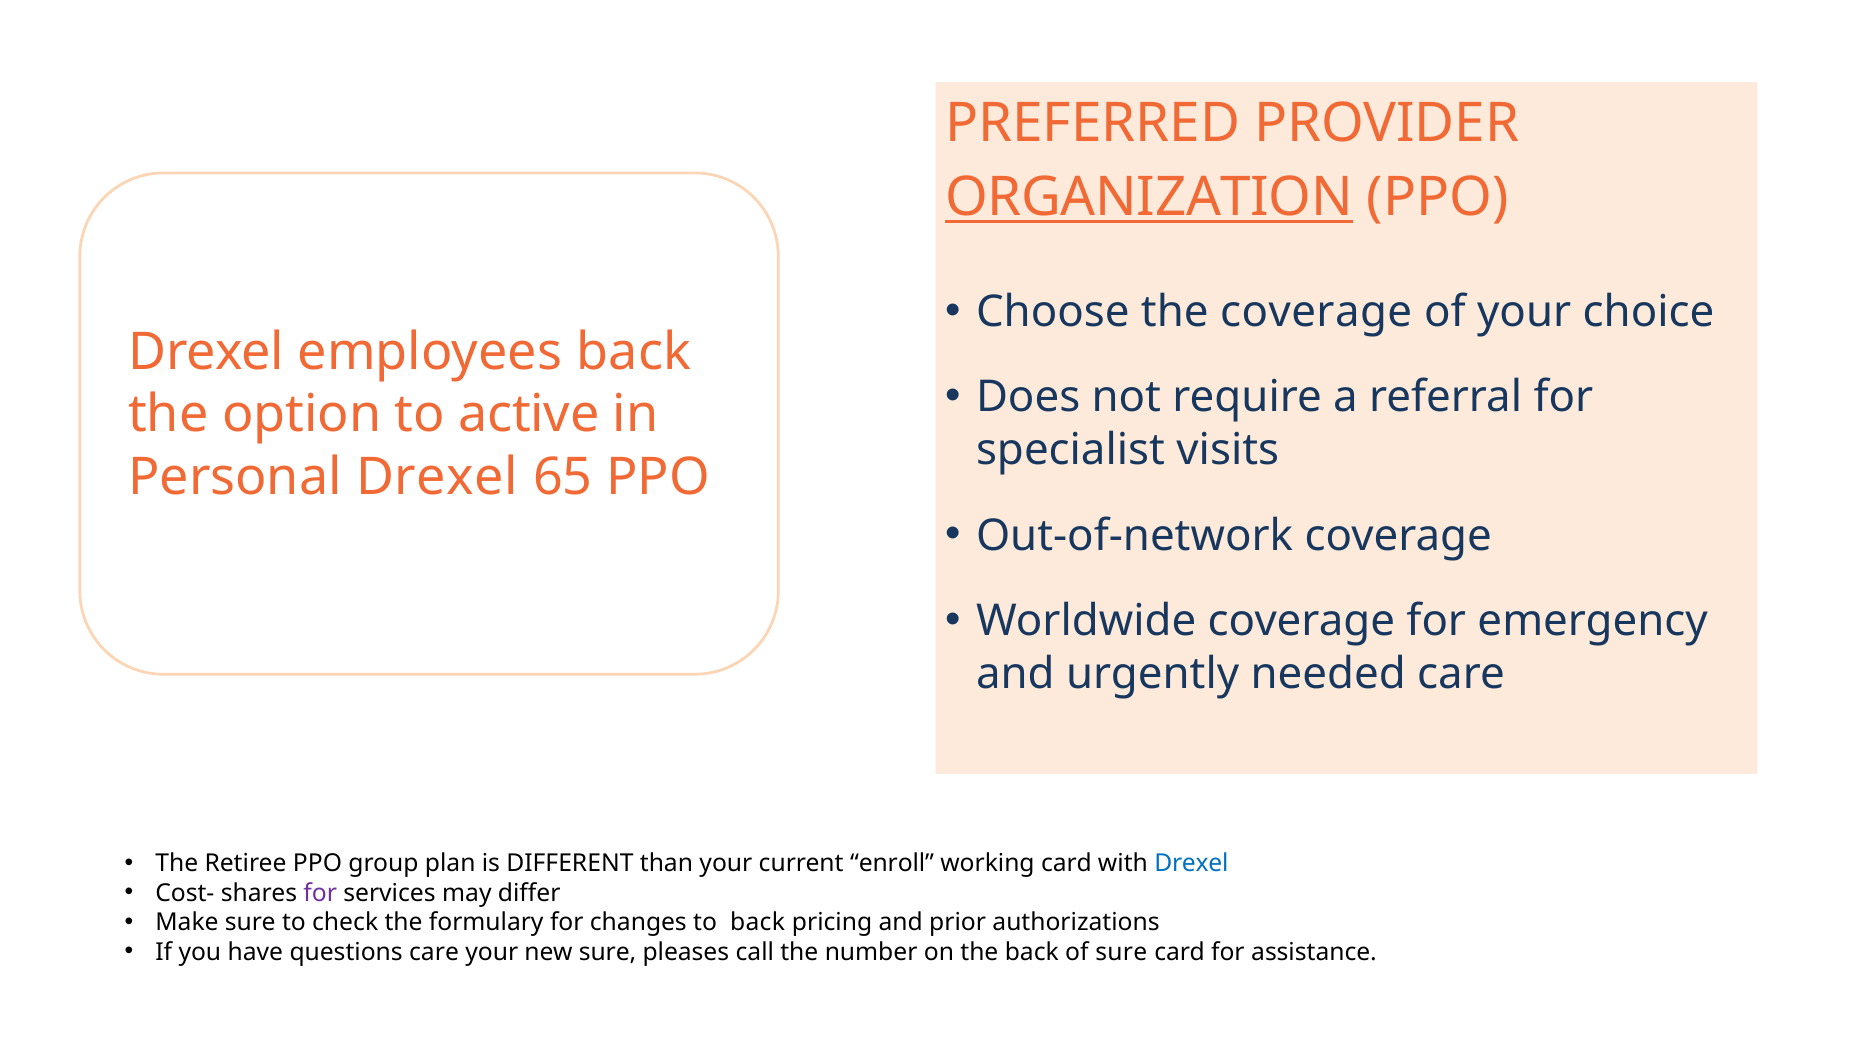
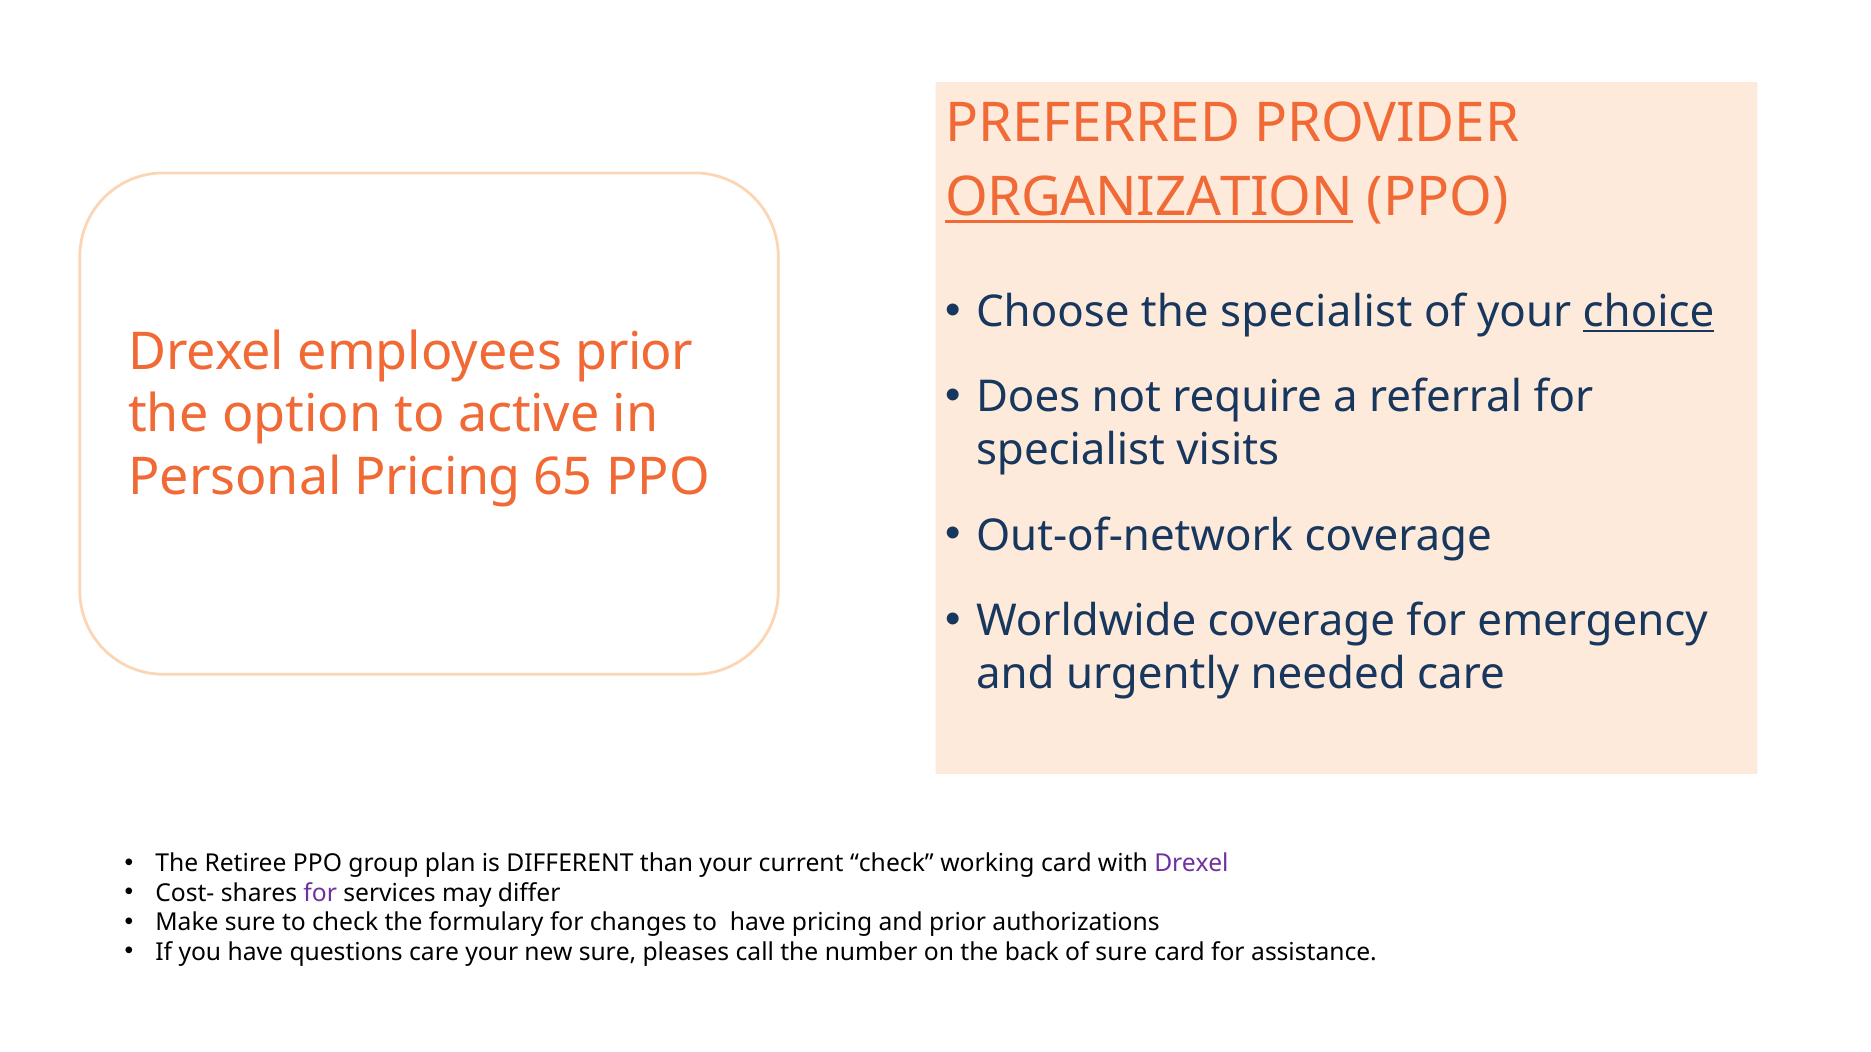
the coverage: coverage -> specialist (1316, 312)
choice underline: none -> present (1649, 312)
employees back: back -> prior (634, 352)
Personal Drexel: Drexel -> Pricing (438, 477)
current enroll: enroll -> check (892, 863)
Drexel colour: blue -> purple (1191, 863)
to back: back -> have (758, 922)
